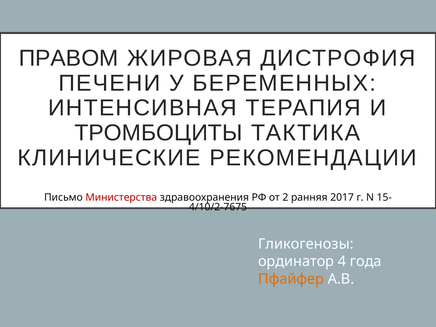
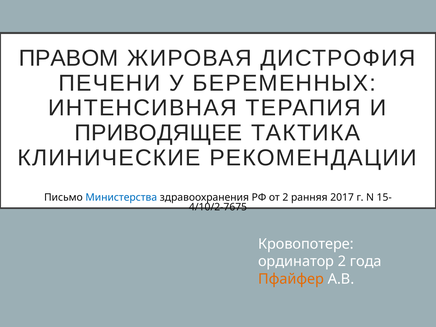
ТРОМБОЦИТЫ: ТРОМБОЦИТЫ -> ПРИВОДЯЩЕЕ (158, 133)
Министерства colour: red -> blue (121, 197)
Гликогенозы: Гликогенозы -> Кровопотере (306, 244)
ординатор 4: 4 -> 2 (342, 261)
